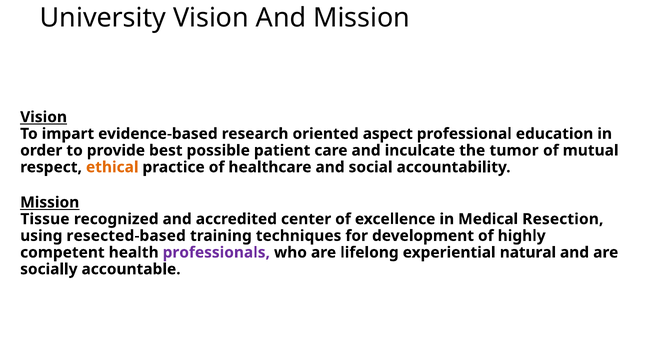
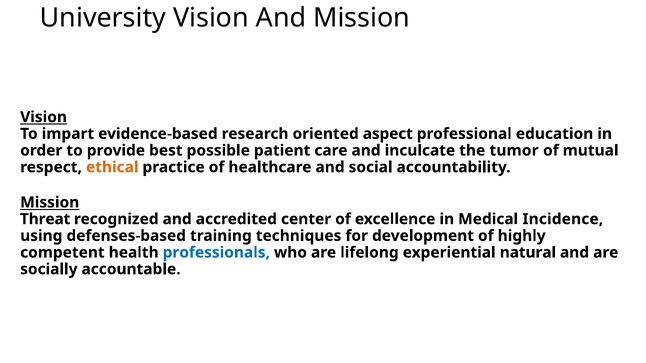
Tissue: Tissue -> Threat (45, 219)
Resection: Resection -> Incidence (563, 219)
resected-based: resected-based -> defenses-based (126, 236)
professionals colour: purple -> blue (216, 253)
